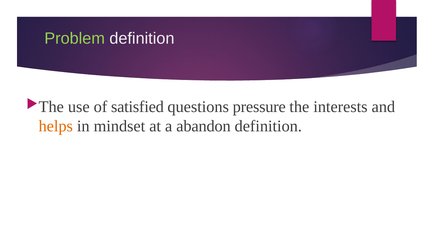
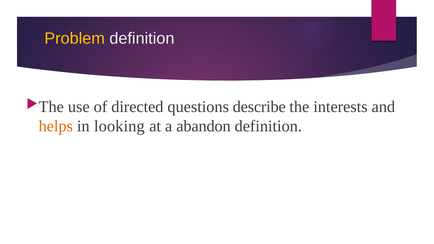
Problem colour: light green -> yellow (75, 39)
satisfied: satisfied -> directed (137, 107)
pressure: pressure -> describe (259, 107)
mindset: mindset -> looking (119, 126)
